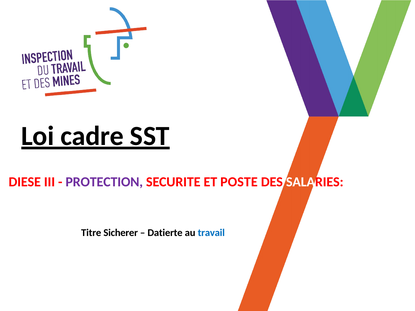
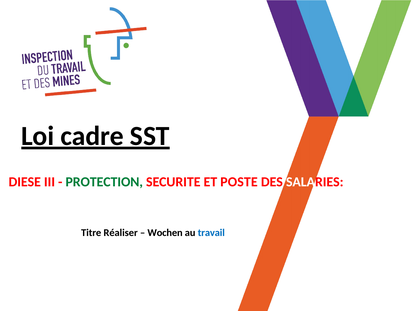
PROTECTION colour: purple -> green (104, 182)
Sicherer: Sicherer -> Réaliser (121, 233)
Datierte: Datierte -> Wochen (165, 233)
